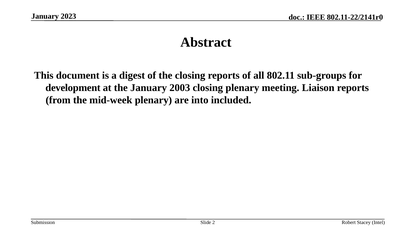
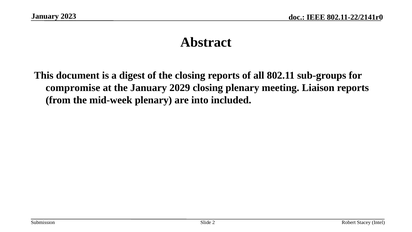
development: development -> compromise (73, 88)
2003: 2003 -> 2029 (180, 88)
